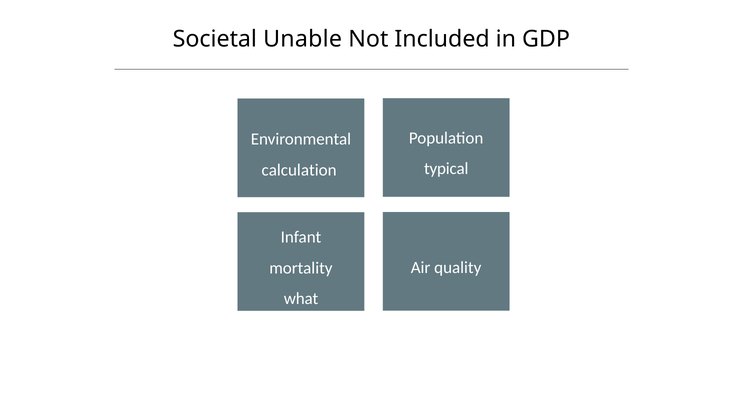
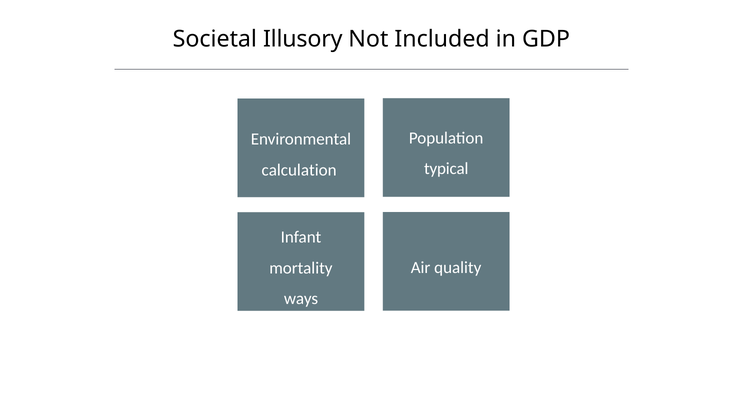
Unable: Unable -> Illusory (303, 39)
what: what -> ways (301, 299)
